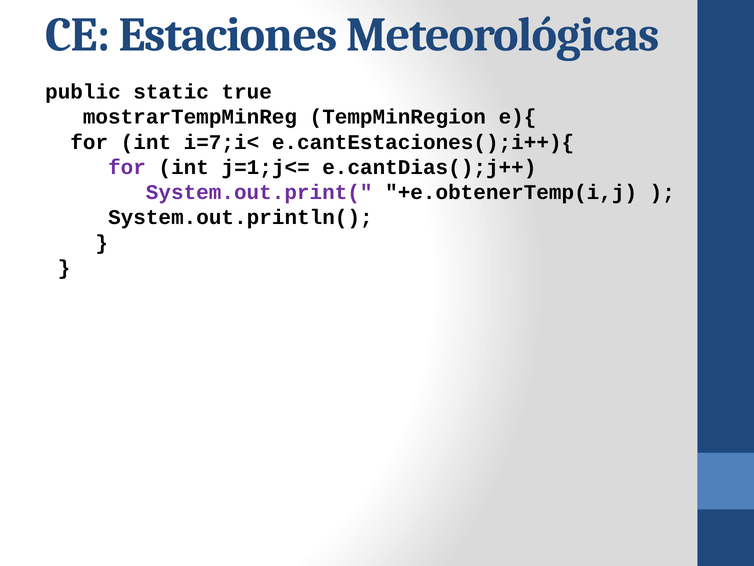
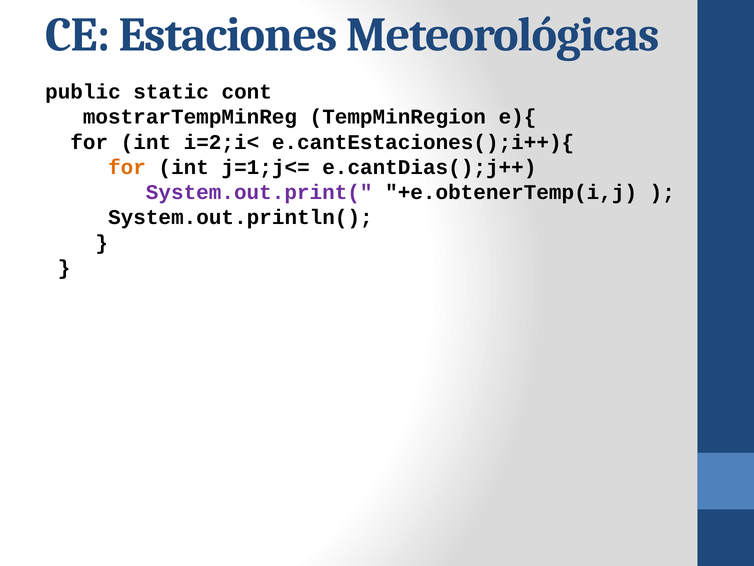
true: true -> cont (247, 92)
i=7;i<: i=7;i< -> i=2;i< (221, 142)
for colour: purple -> orange (127, 167)
